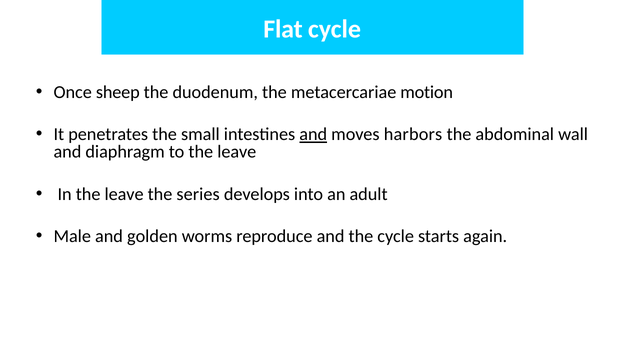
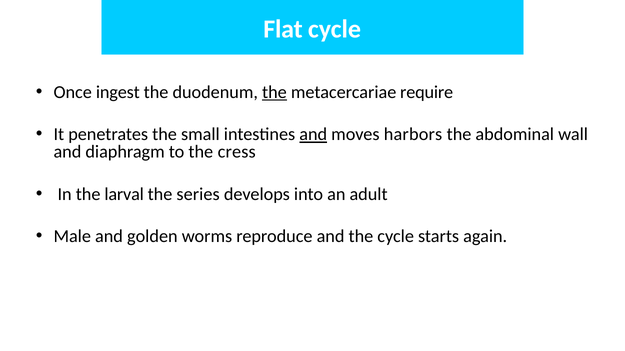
sheep: sheep -> ingest (118, 92)
the underline: none -> present (274, 92)
motion: motion -> require (427, 92)
to the leave: leave -> cress (237, 152)
In the leave: leave -> larval (124, 195)
